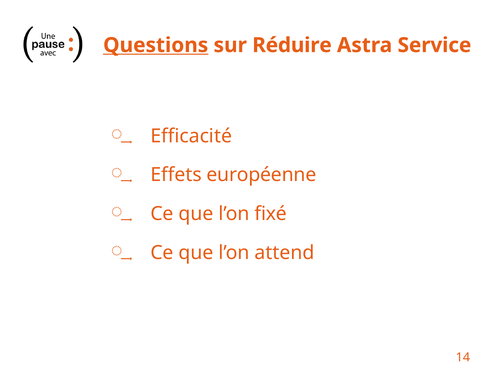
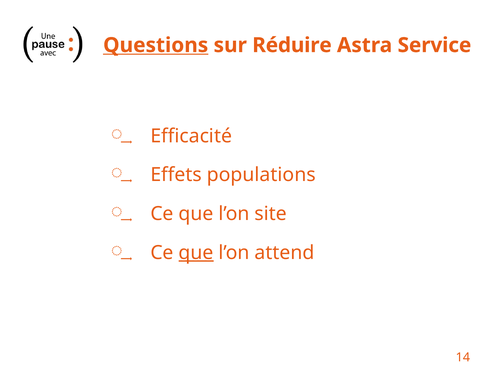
européenne: européenne -> populations (261, 175)
fixé: fixé -> site (271, 214)
que underline: none -> present (196, 253)
